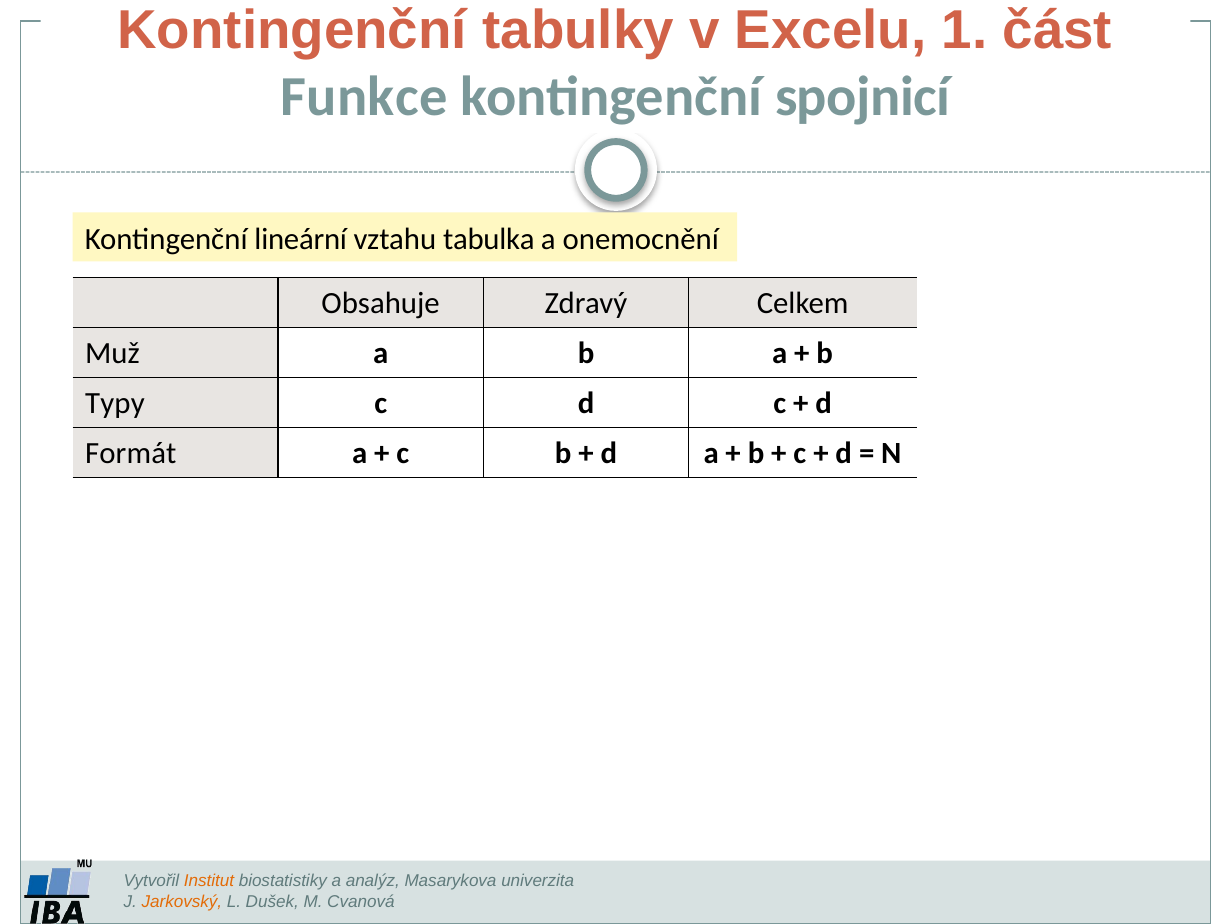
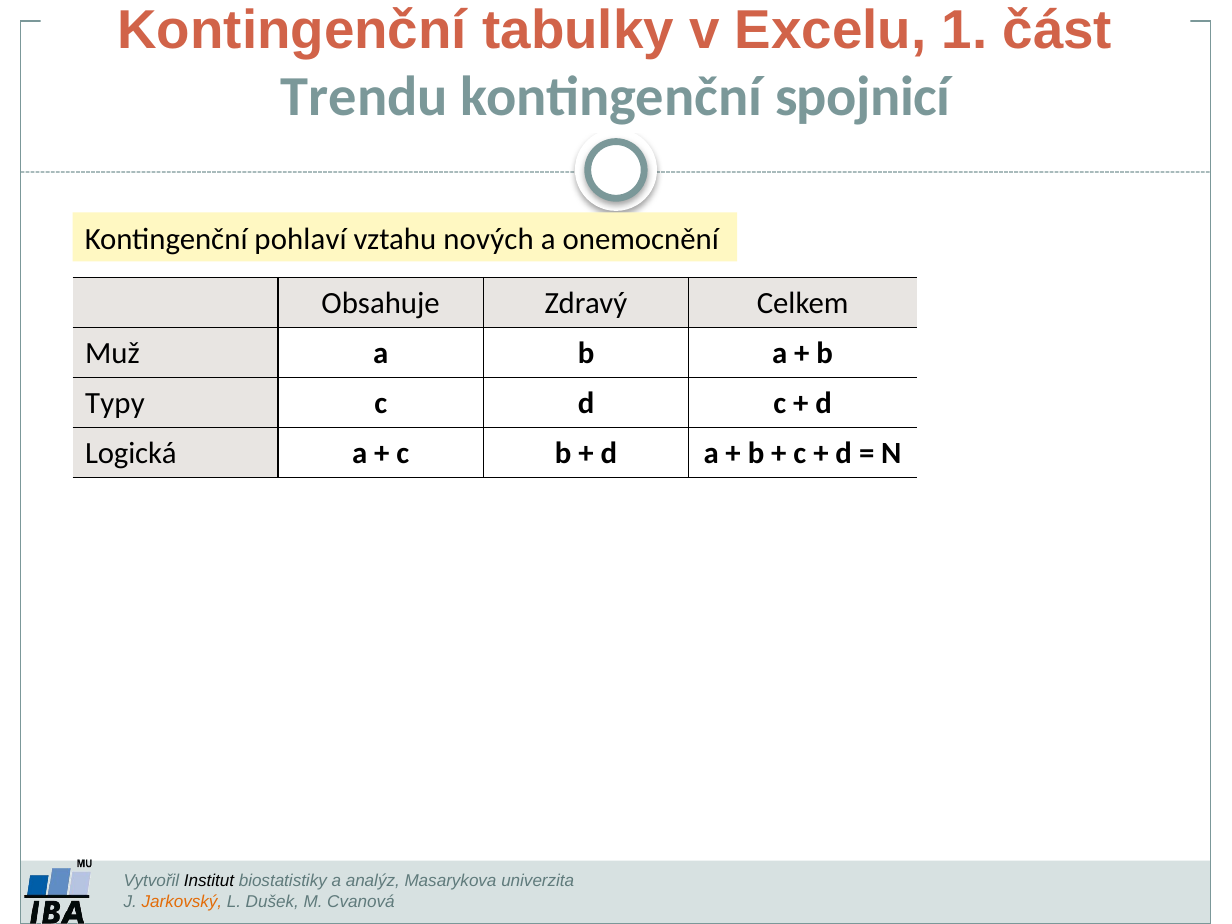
Funkce: Funkce -> Trendu (364, 97)
lineární: lineární -> pohlaví (301, 239)
tabulka: tabulka -> nových (489, 239)
Formát: Formát -> Logická (131, 453)
Institut colour: orange -> black (209, 881)
